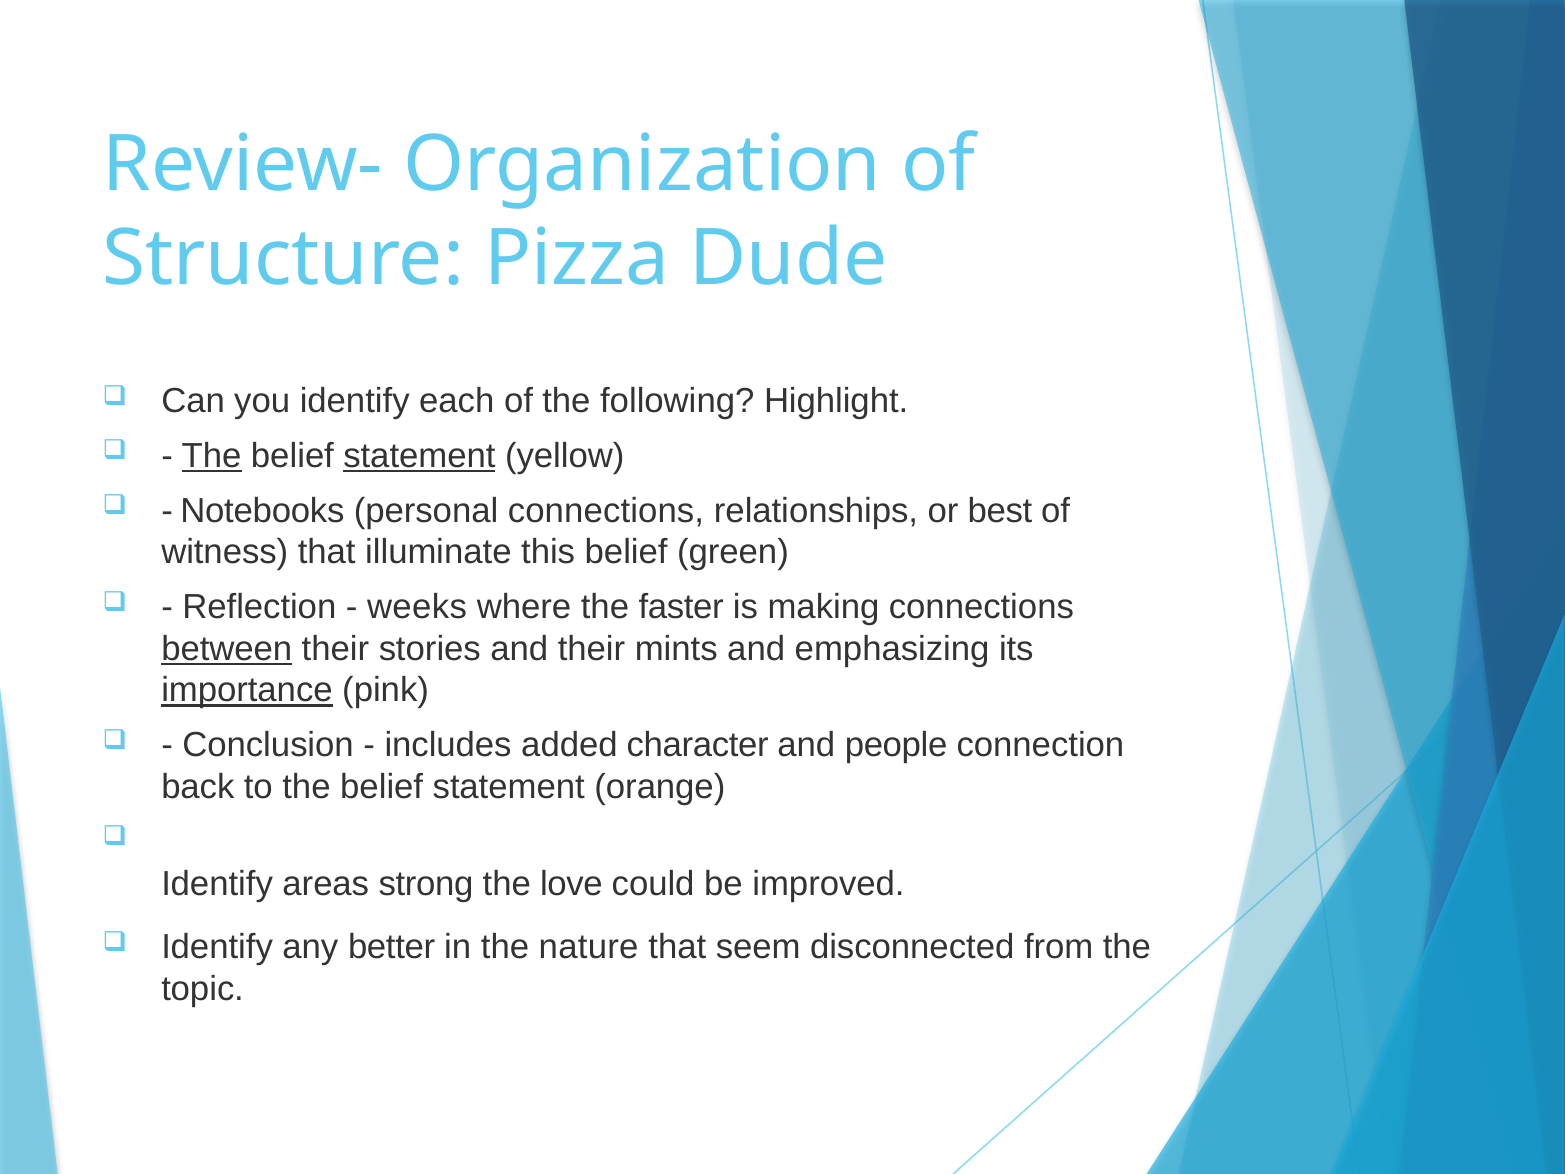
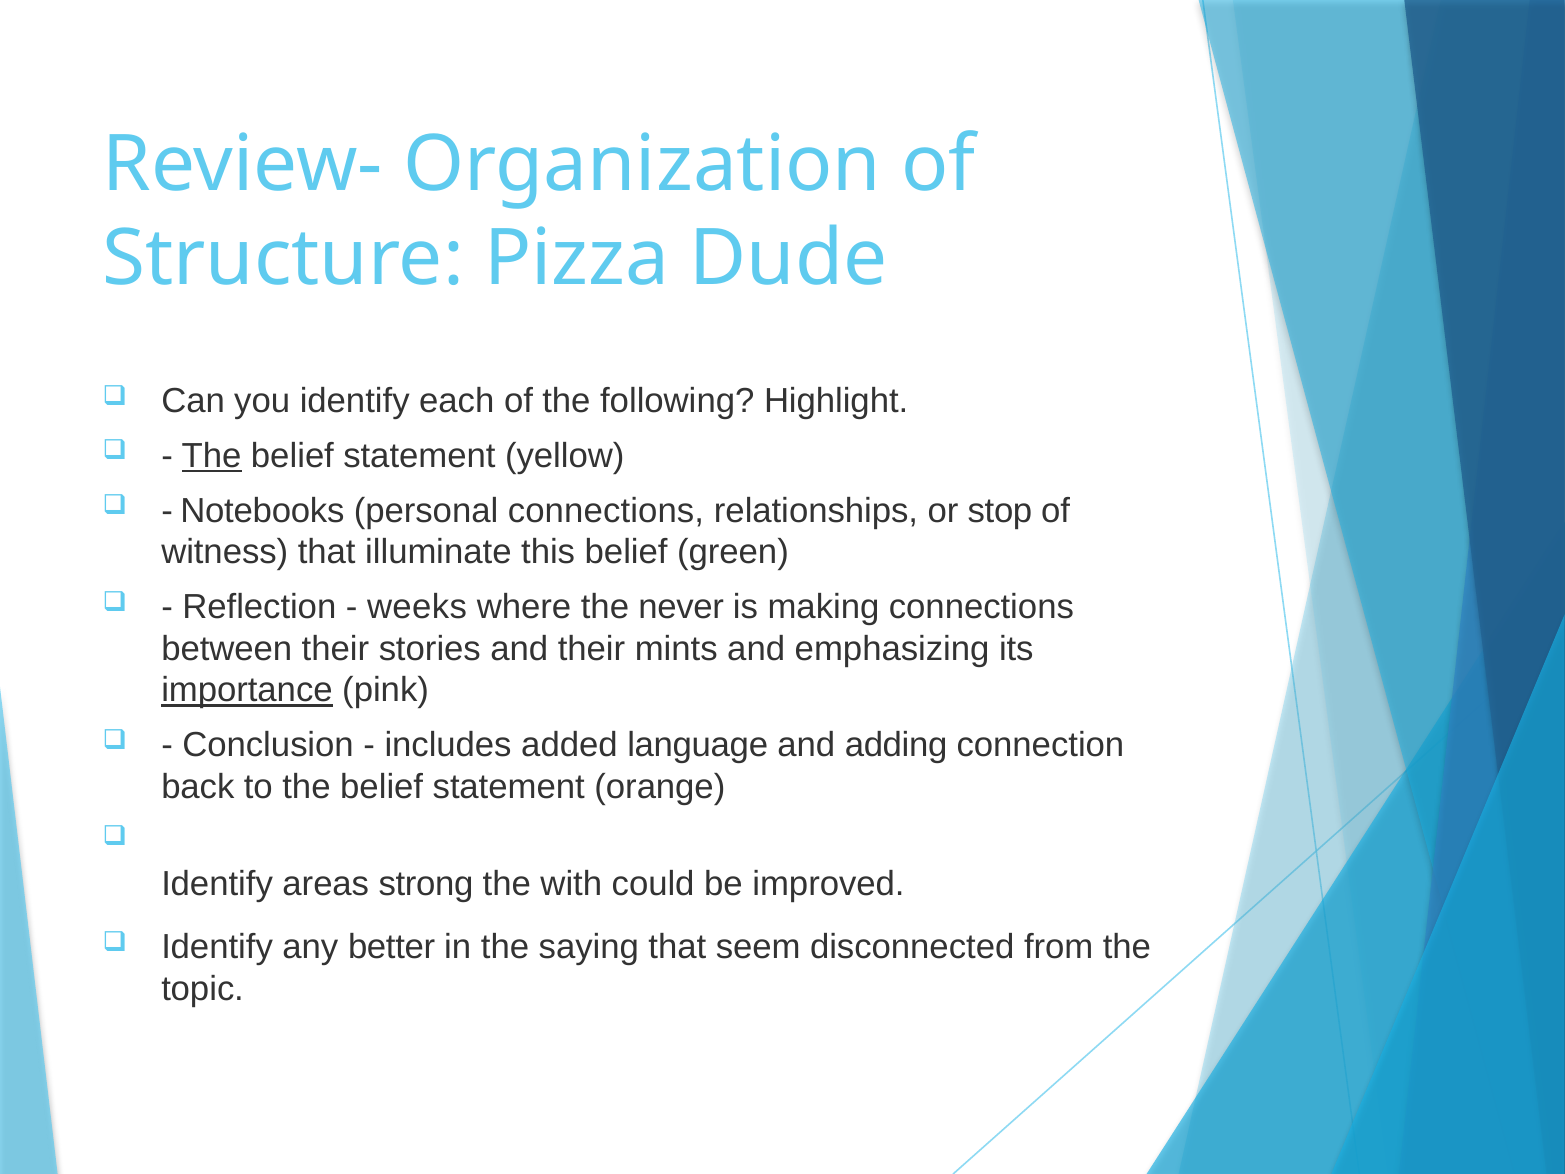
statement underline: present -> none (419, 456)
best: best -> stop (1000, 510)
faster: faster -> never (681, 607)
between underline: present -> none (227, 649)
character: character -> language (698, 745)
people: people -> adding (896, 745)
love: love -> with (571, 883)
nature: nature -> saying (589, 947)
